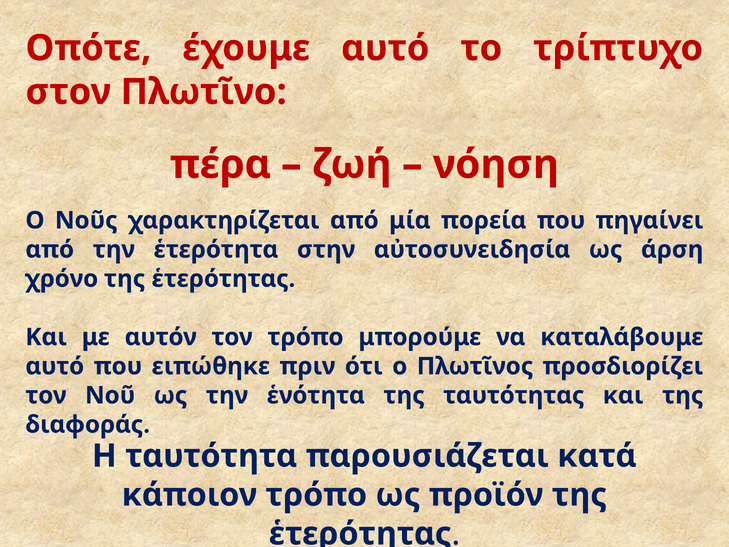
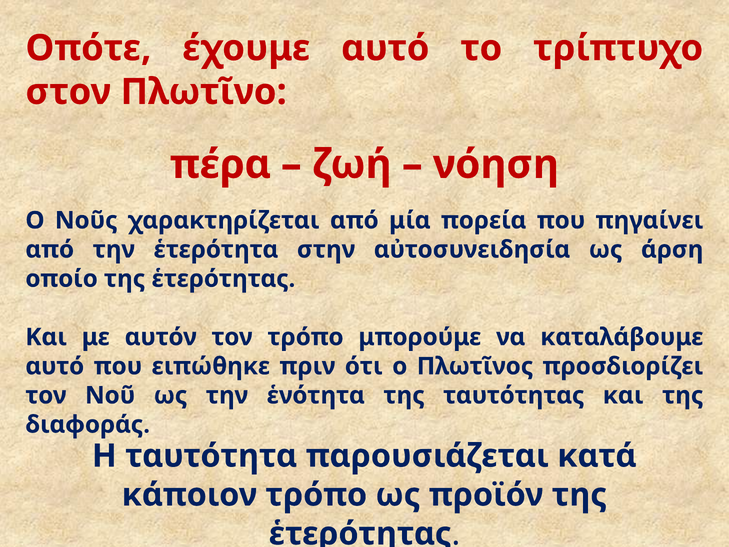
χρόνο: χρόνο -> οποίο (62, 279)
